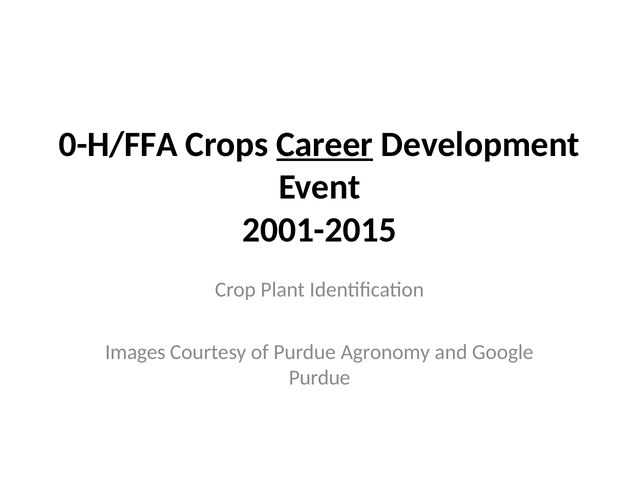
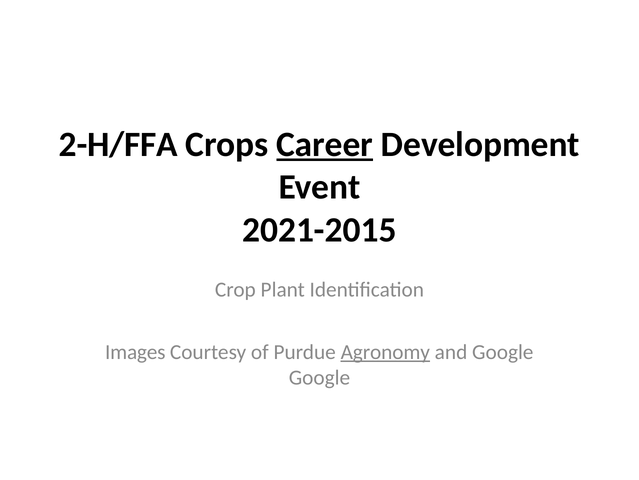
0-H/FFA: 0-H/FFA -> 2-H/FFA (118, 144)
2001-2015: 2001-2015 -> 2021-2015 (319, 229)
Agronomy underline: none -> present (385, 352)
Purdue: Purdue -> Google (319, 377)
